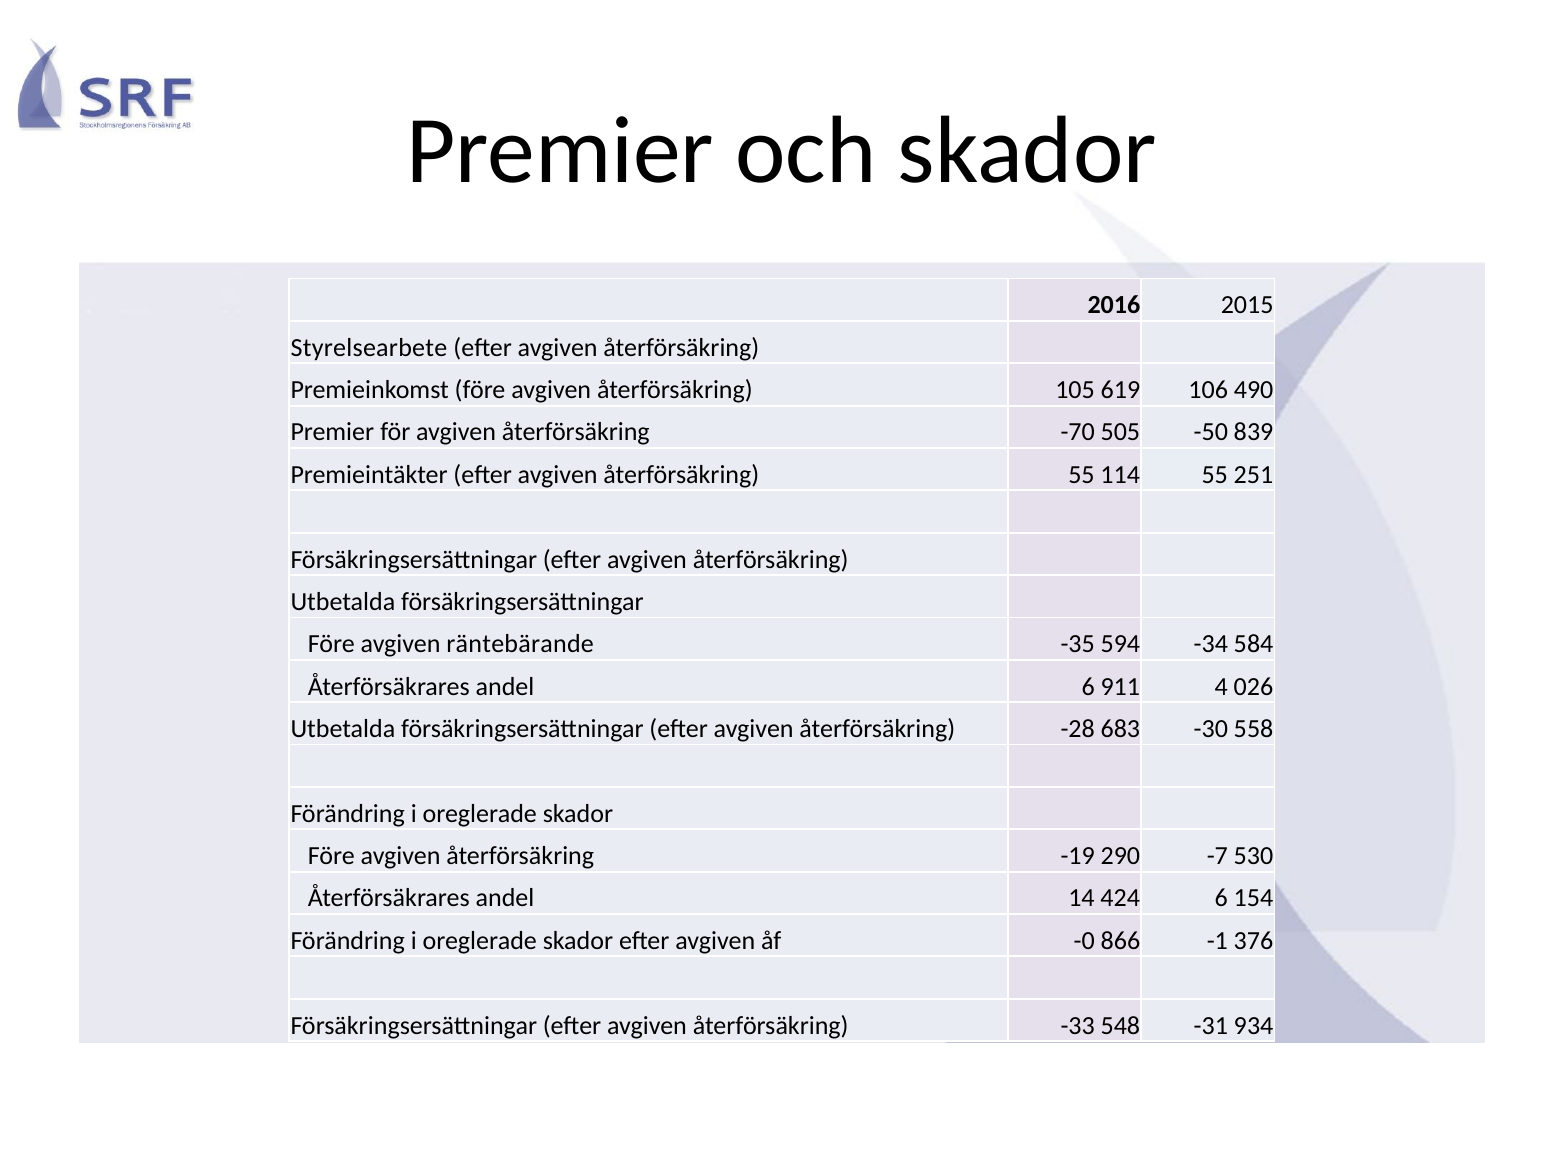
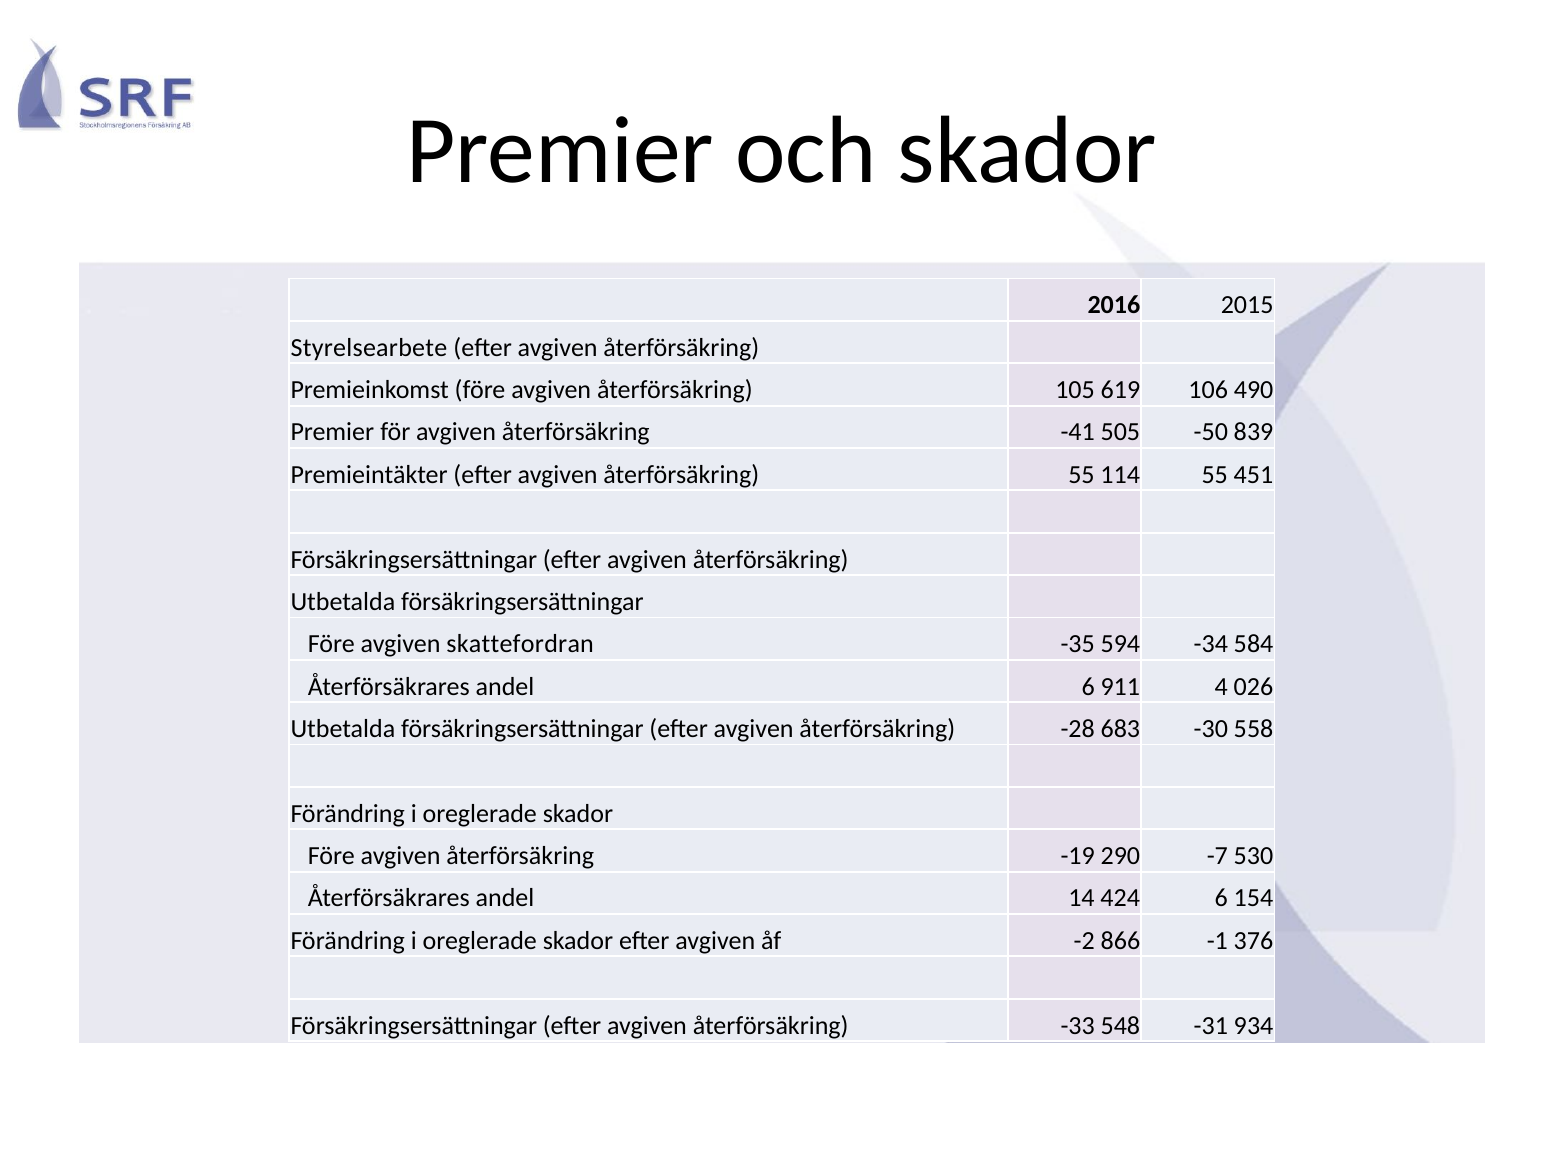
-70: -70 -> -41 (1078, 432)
251: 251 -> 451 (1253, 475)
räntebärande: räntebärande -> skattefordran (520, 644)
-0: -0 -> -2 (1084, 941)
